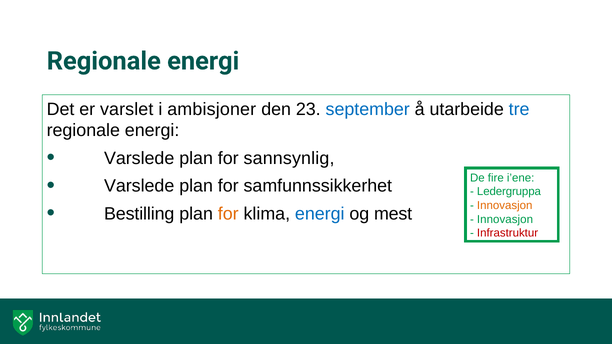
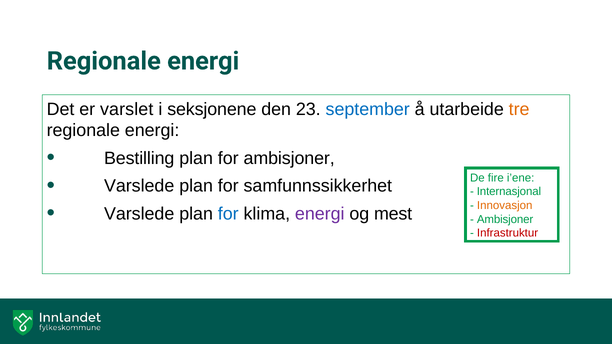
ambisjoner: ambisjoner -> seksjonene (212, 109)
tre colour: blue -> orange (519, 109)
Varslede: Varslede -> Bestilling (139, 158)
for sannsynlig: sannsynlig -> ambisjoner (289, 158)
Ledergruppa: Ledergruppa -> Internasjonal (509, 192)
Bestilling: Bestilling -> Varslede (139, 214)
for colour: orange -> blue (228, 214)
energi colour: blue -> purple (320, 214)
Innovasjon: Innovasjon -> Ambisjoner (505, 219)
